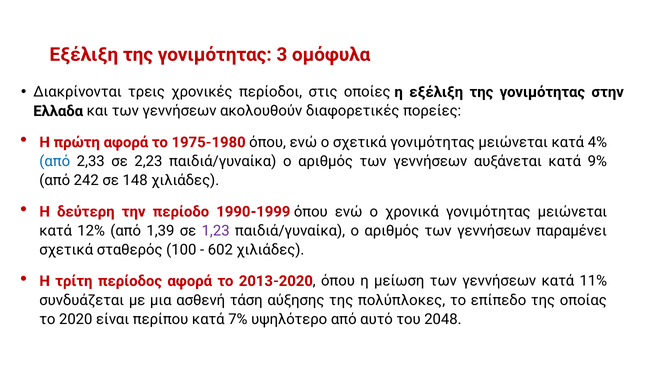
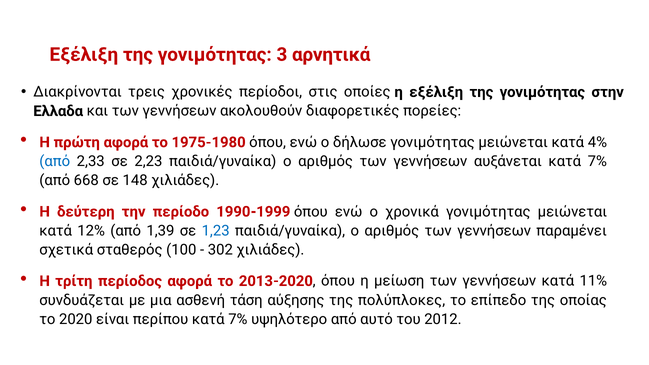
ομόφυλα: ομόφυλα -> αρνητικά (331, 55)
ο σχετικά: σχετικά -> δήλωσε (360, 142)
αυξάνεται κατά 9%: 9% -> 7% (597, 161)
242: 242 -> 668 (86, 180)
1,23 colour: purple -> blue (216, 231)
602: 602 -> 302 (220, 250)
2048: 2048 -> 2012 (443, 319)
